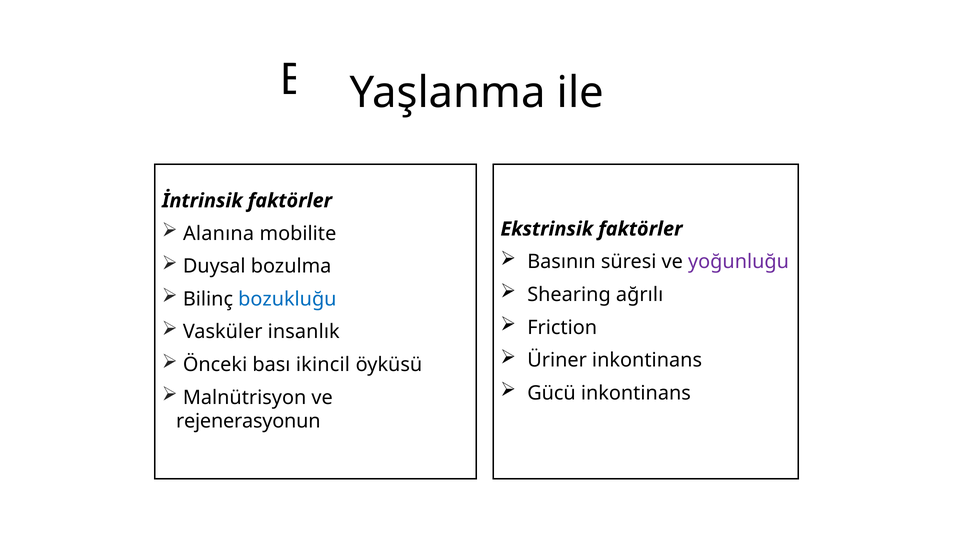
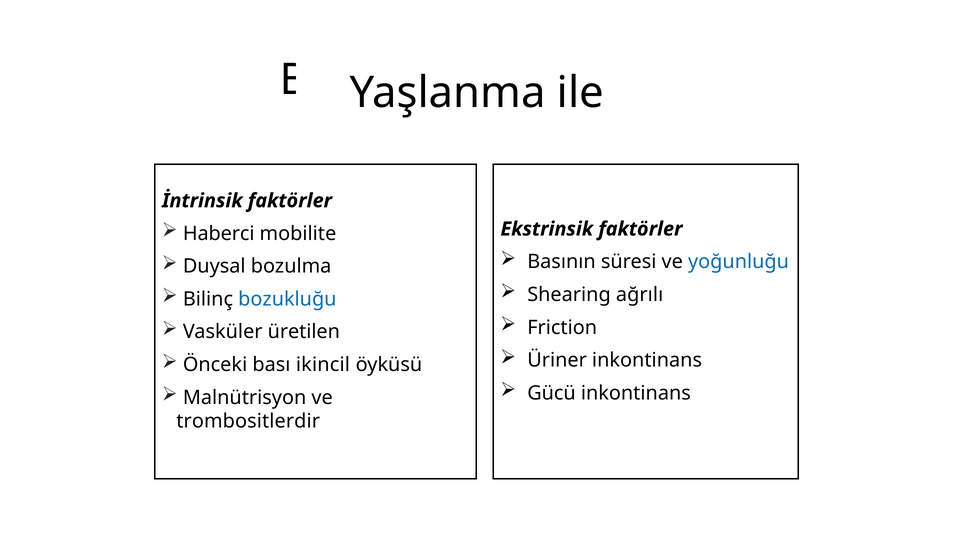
Alanına: Alanına -> Haberci (219, 234)
yoğunluğu colour: purple -> blue (739, 262)
insanlık: insanlık -> üretilen (304, 332)
rejenerasyonun: rejenerasyonun -> trombositlerdir (248, 421)
